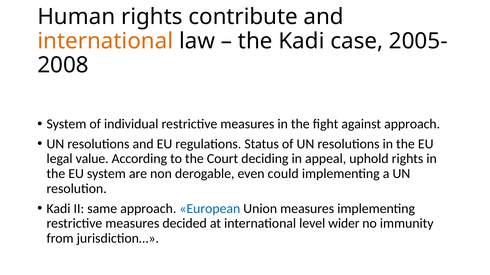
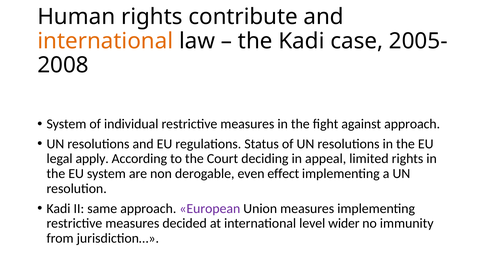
value: value -> apply (92, 159)
uphold: uphold -> limited (369, 159)
could: could -> effect (283, 174)
European colour: blue -> purple (210, 209)
